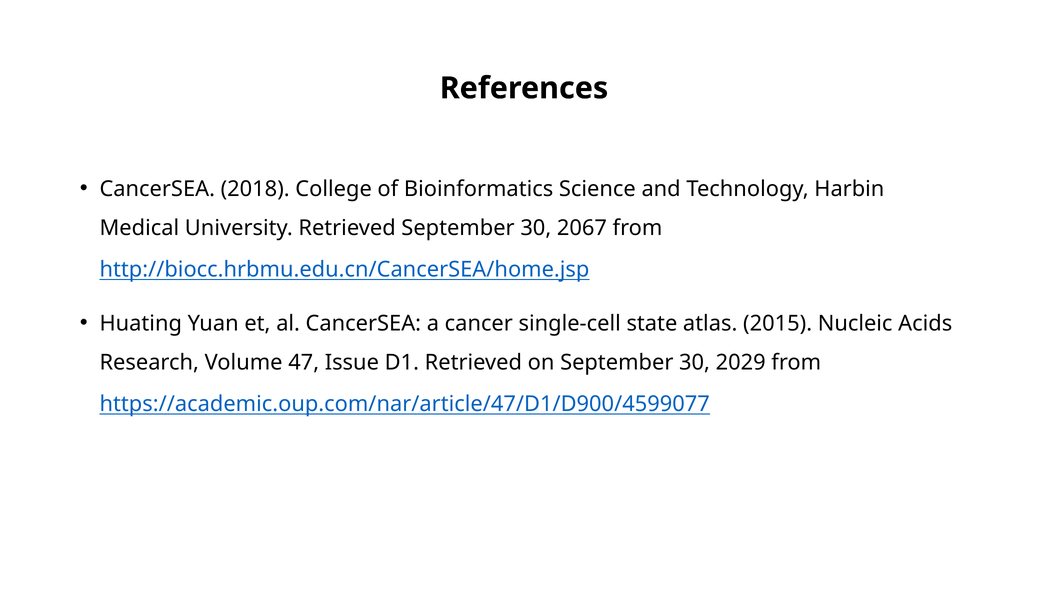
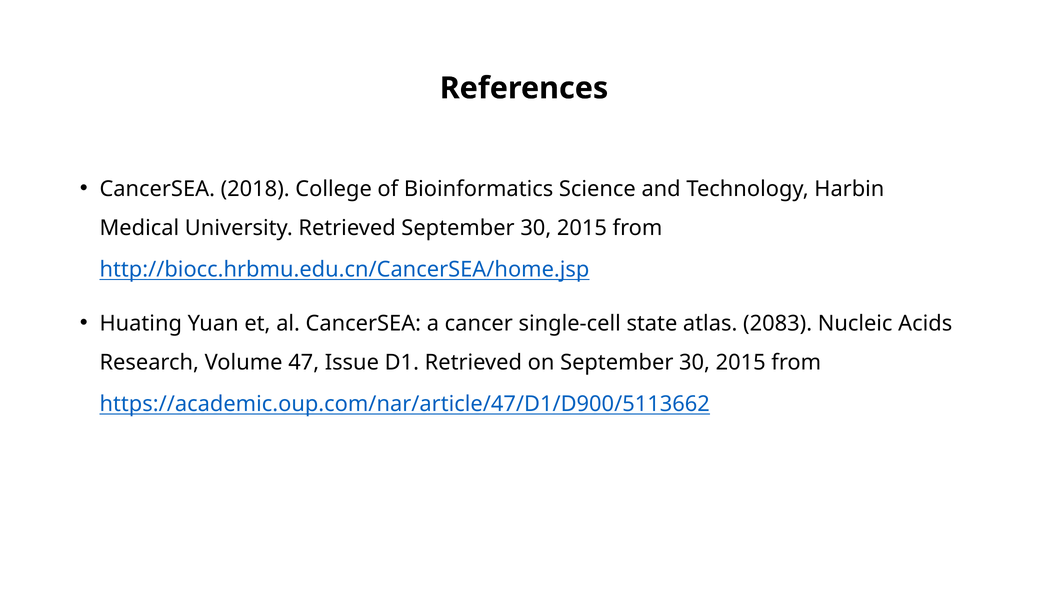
Retrieved September 30 2067: 2067 -> 2015 (582, 228)
2015: 2015 -> 2083 (778, 323)
on September 30 2029: 2029 -> 2015 (741, 362)
https://academic.oup.com/nar/article/47/D1/D900/4599077: https://academic.oup.com/nar/article/47/D1/D900/4599077 -> https://academic.oup.com/nar/article/47/D1/D900/5113662 (405, 404)
